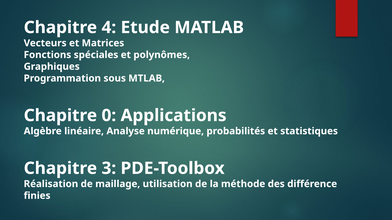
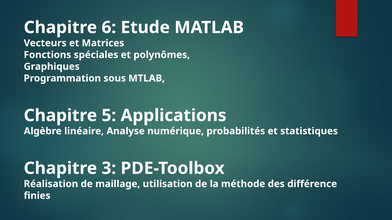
4: 4 -> 6 (109, 28)
0: 0 -> 5 (109, 116)
